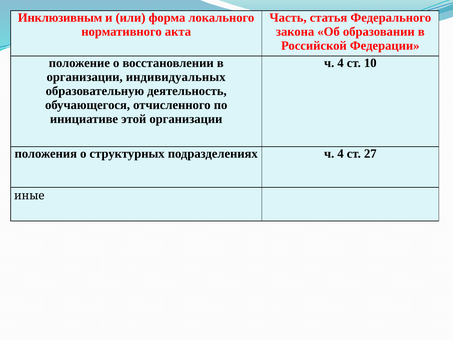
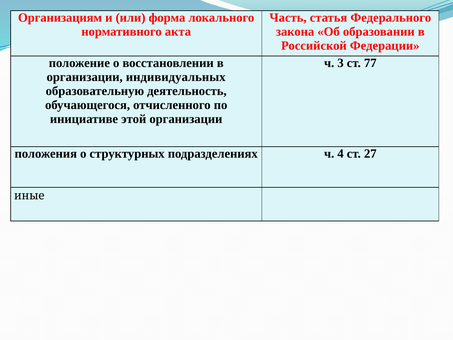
Инклюзивным: Инклюзивным -> Организациям (60, 18)
4: 4 -> 3 (341, 63)
10: 10 -> 77 (370, 63)
